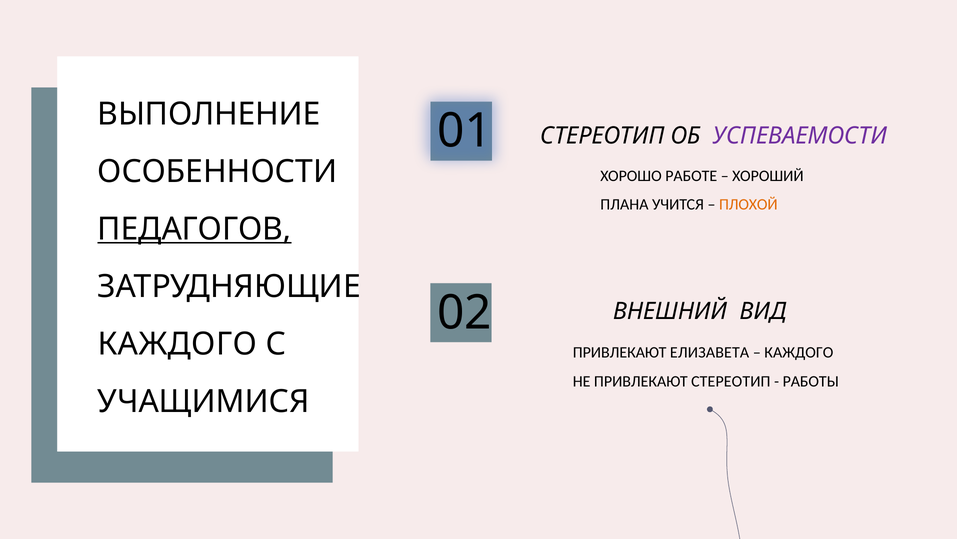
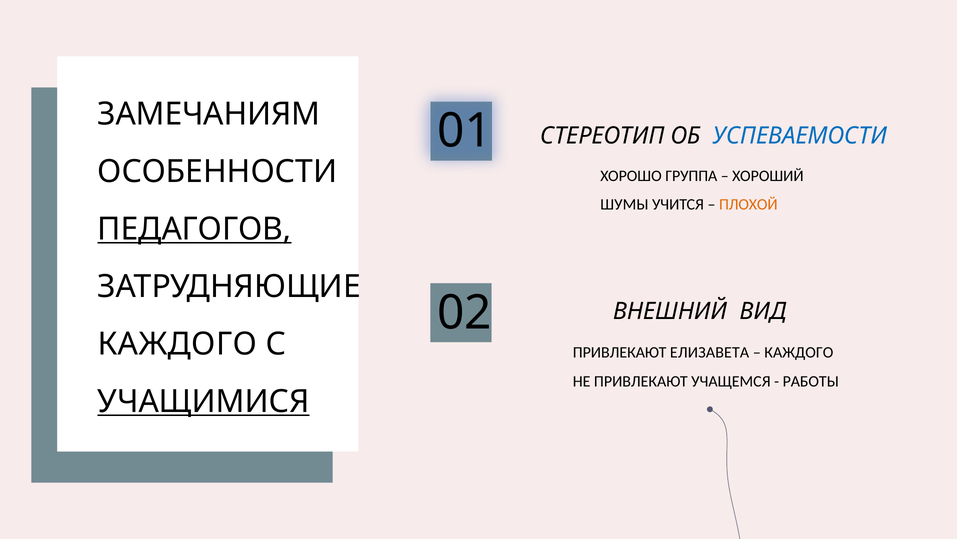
ВЫПОЛНЕНИЕ: ВЫПОЛНЕНИЕ -> ЗАМЕЧАНИЯМ (209, 114)
УСПЕВАЕМОСТИ colour: purple -> blue (800, 135)
РАБОТЕ: РАБОТЕ -> ГРУППА (691, 176)
ПЛАНА: ПЛАНА -> ШУМЫ (624, 204)
ПРИВЛЕКАЮТ СТЕРЕОТИП: СТЕРЕОТИП -> УЧАЩЕМСЯ (731, 381)
УЧАЩИМИСЯ underline: none -> present (204, 401)
